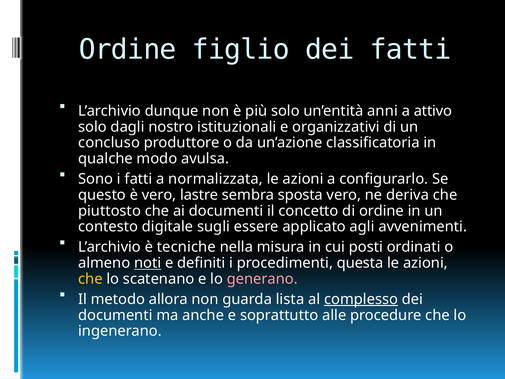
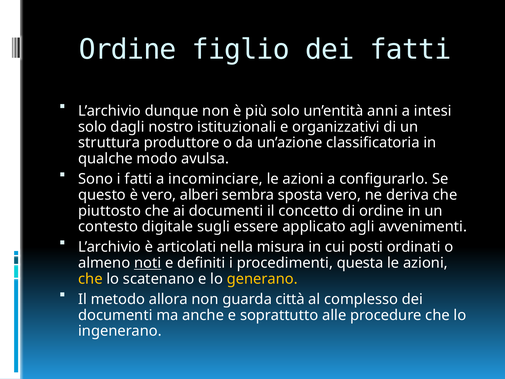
attivo: attivo -> intesi (433, 111)
concluso: concluso -> struttura (109, 143)
normalizzata: normalizzata -> incominciare (216, 179)
lastre: lastre -> alberi (199, 195)
tecniche: tecniche -> articolati (186, 247)
generano colour: pink -> yellow (262, 279)
lista: lista -> città (290, 299)
complesso underline: present -> none (361, 299)
